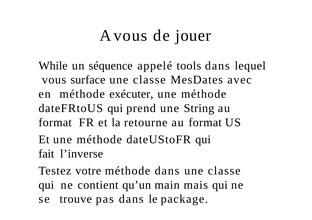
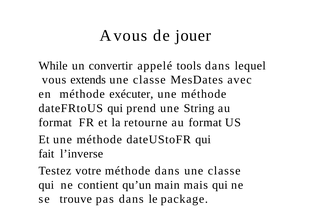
séquence: séquence -> convertir (111, 66)
surface: surface -> extends (88, 80)
